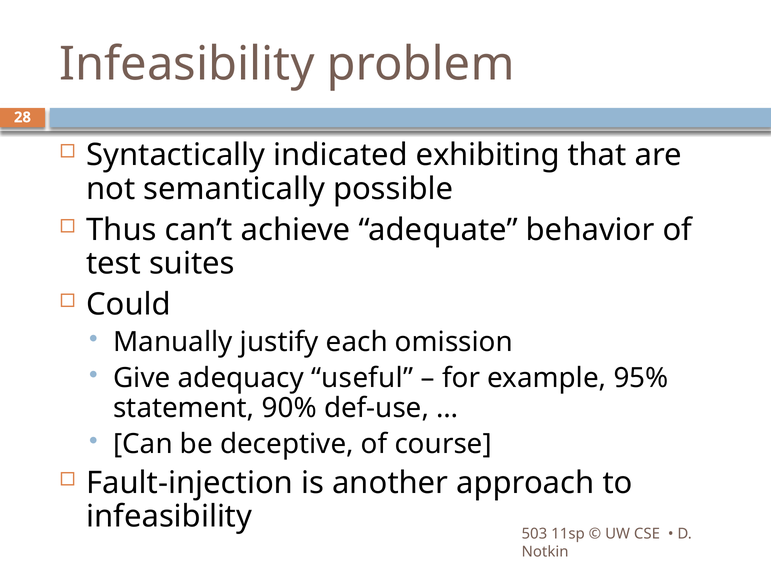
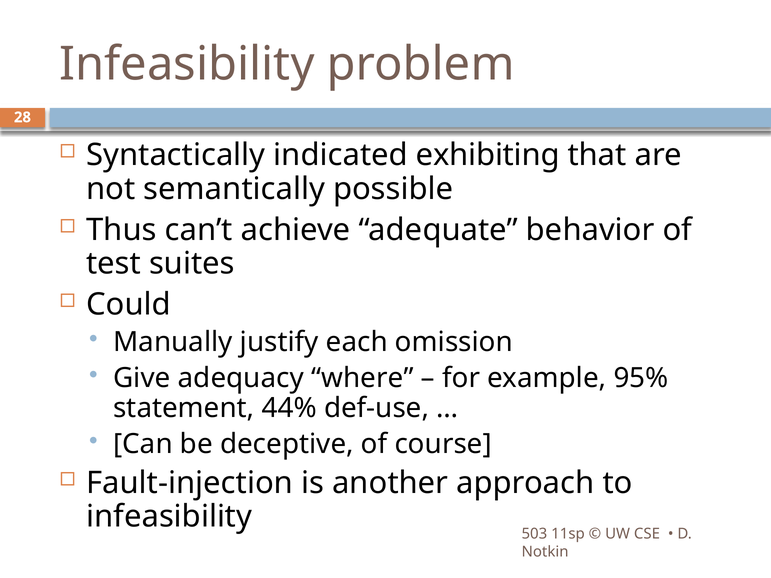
useful: useful -> where (362, 378)
90%: 90% -> 44% (289, 408)
